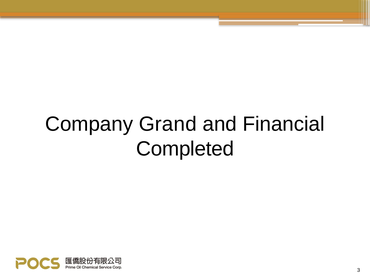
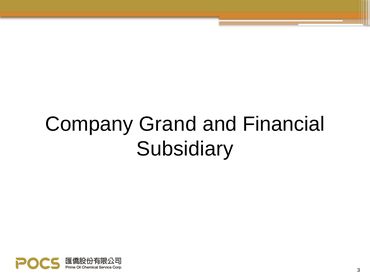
Completed: Completed -> Subsidiary (185, 149)
